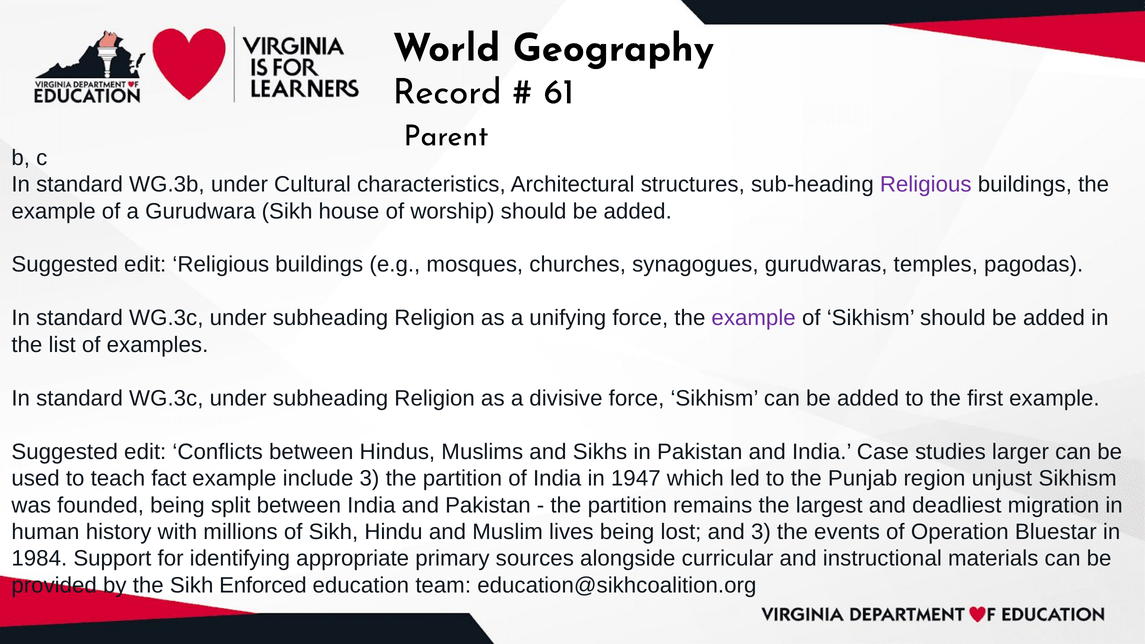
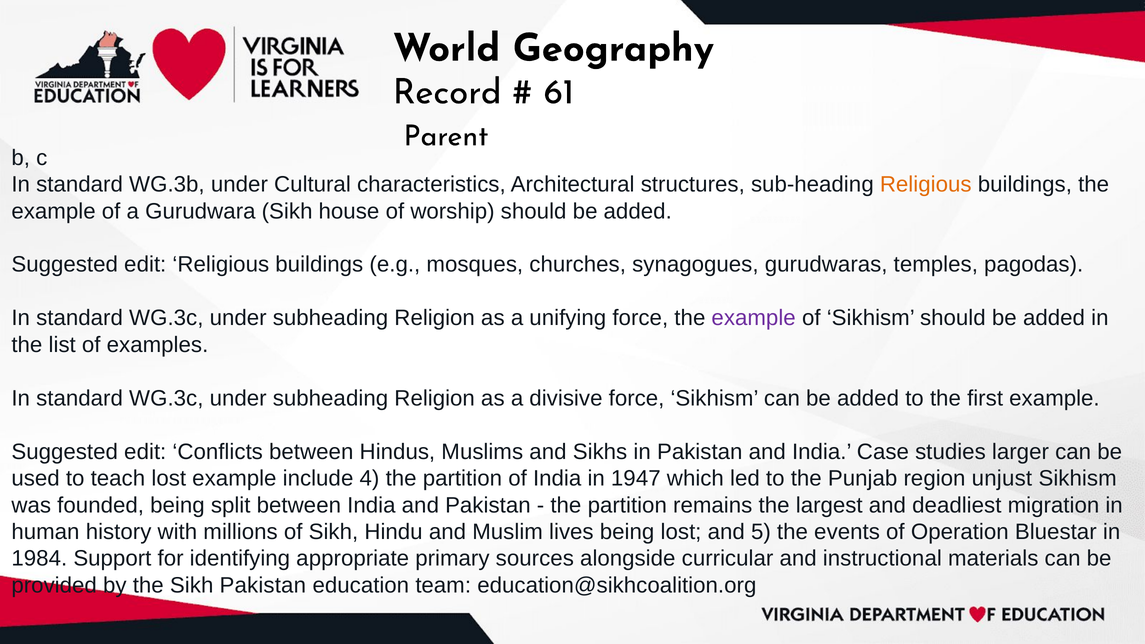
Religious colour: purple -> orange (926, 184)
teach fact: fact -> lost (169, 479)
include 3: 3 -> 4 (369, 479)
and 3: 3 -> 5 (761, 532)
Sikh Enforced: Enforced -> Pakistan (263, 585)
